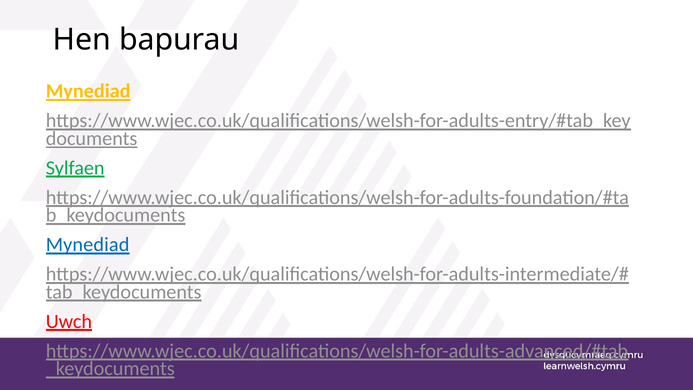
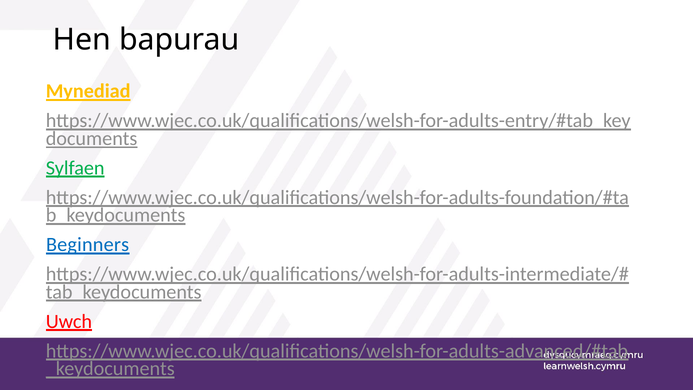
Mynediad: Mynediad -> Beginners (88, 245)
